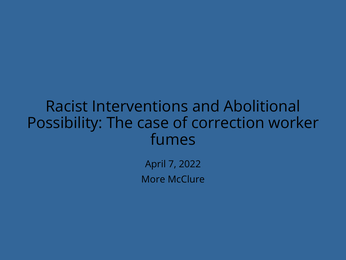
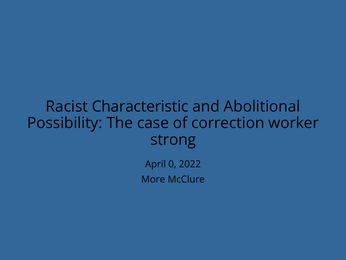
Interventions: Interventions -> Characteristic (140, 106)
fumes: fumes -> strong (173, 139)
7: 7 -> 0 (172, 164)
